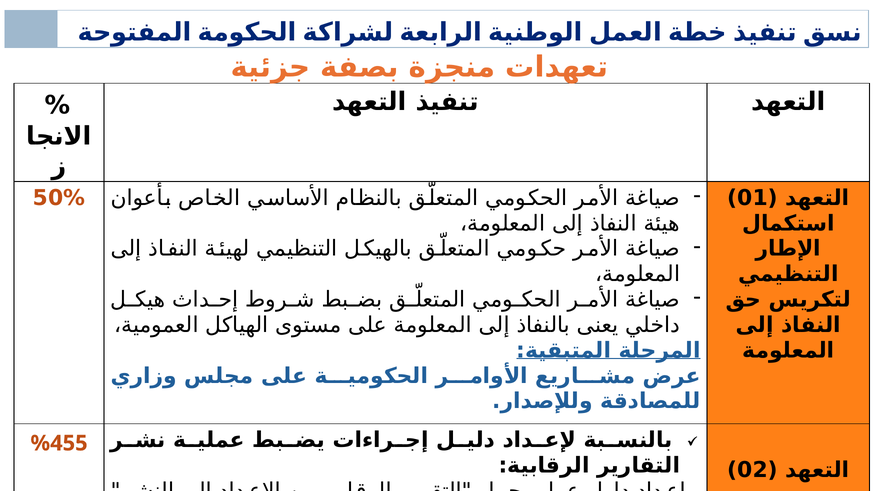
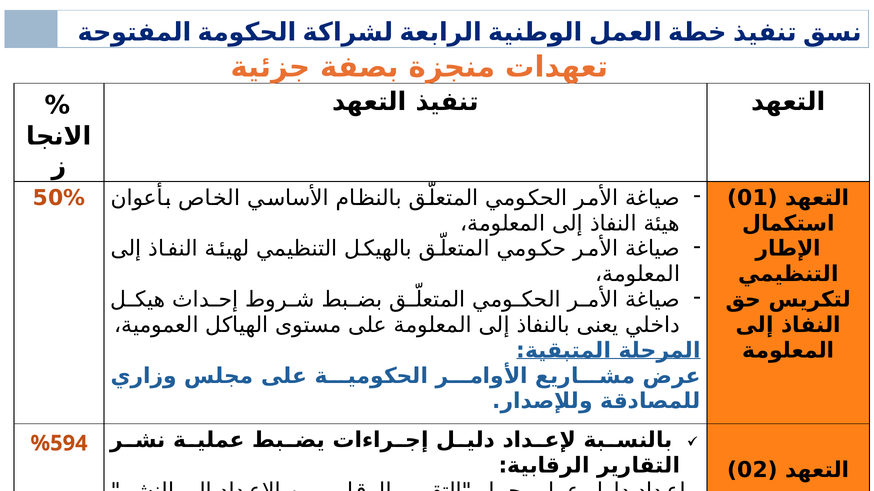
%455: %455 -> %594 (59, 444)
